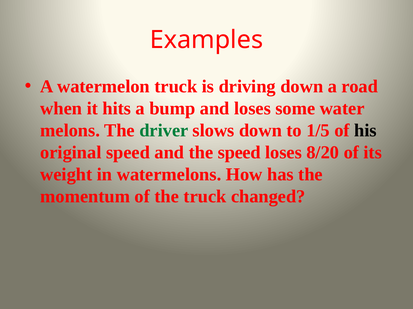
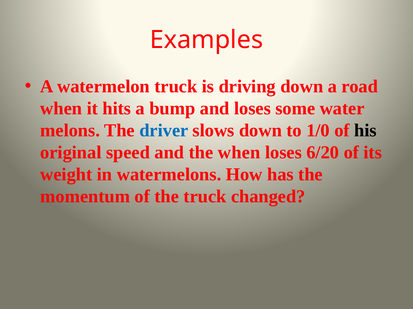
driver colour: green -> blue (164, 131)
1/5: 1/5 -> 1/0 (318, 131)
the speed: speed -> when (239, 153)
8/20: 8/20 -> 6/20 (323, 153)
